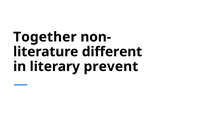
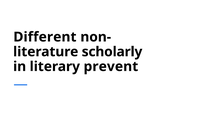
Together: Together -> Different (45, 37)
different: different -> scholarly (112, 52)
